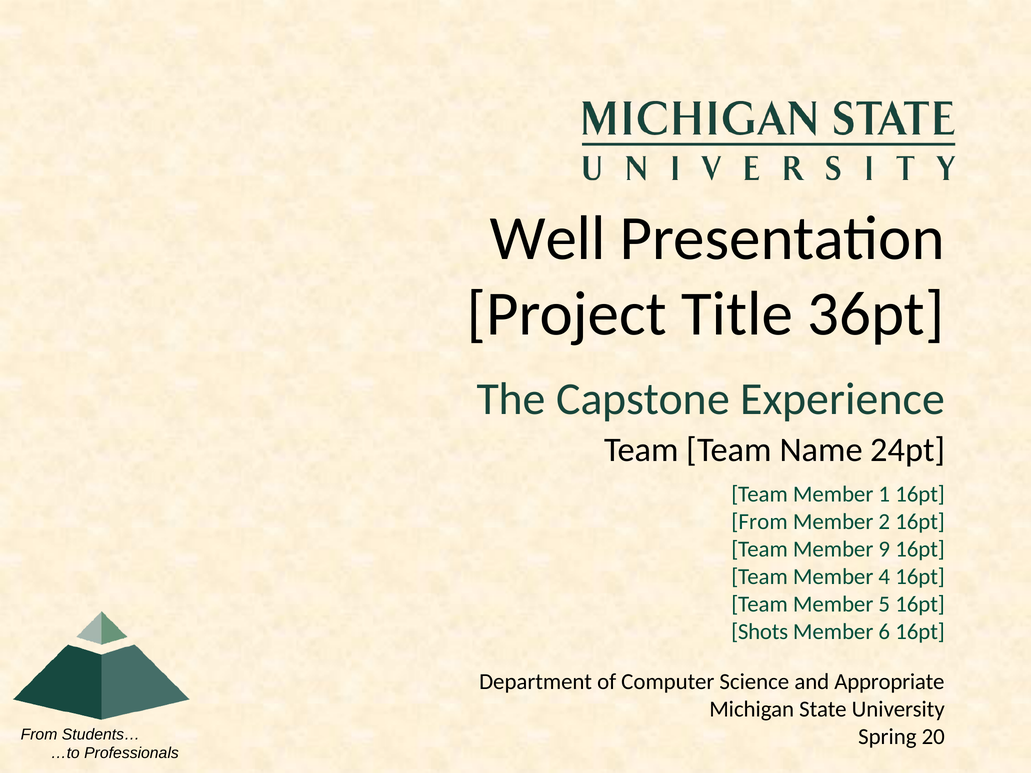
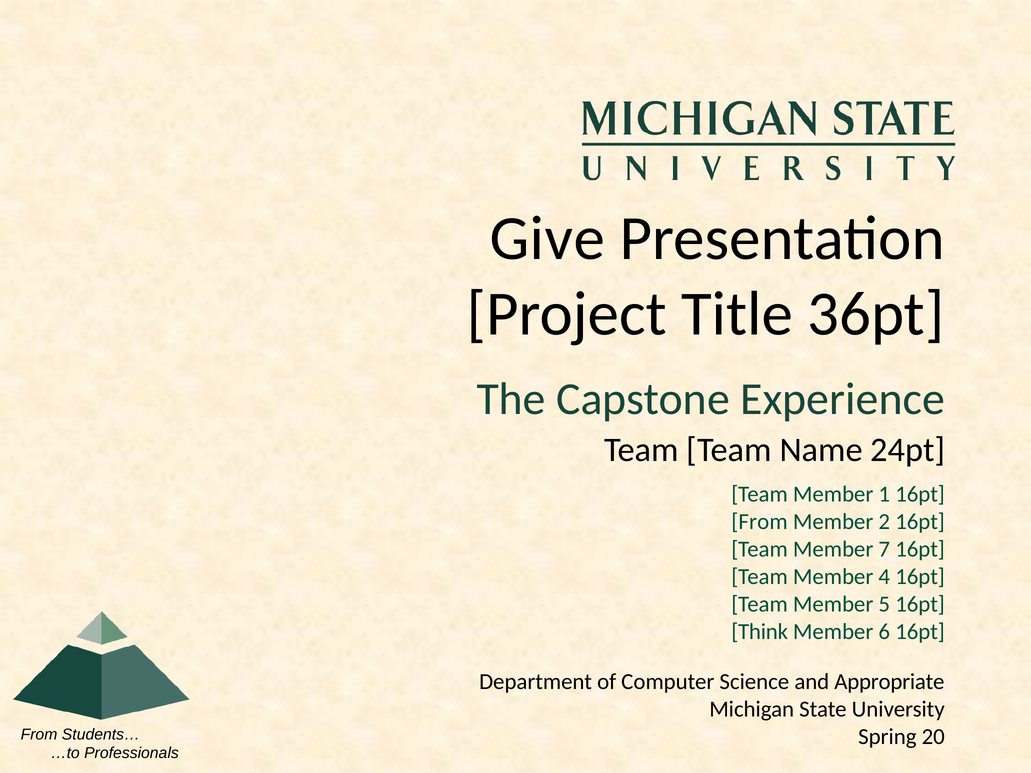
Well: Well -> Give (547, 238)
9: 9 -> 7 (884, 549)
Shots: Shots -> Think (760, 632)
